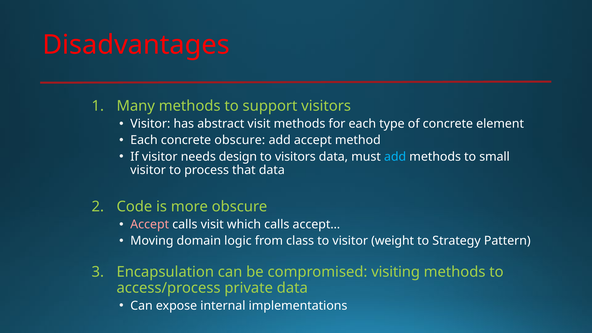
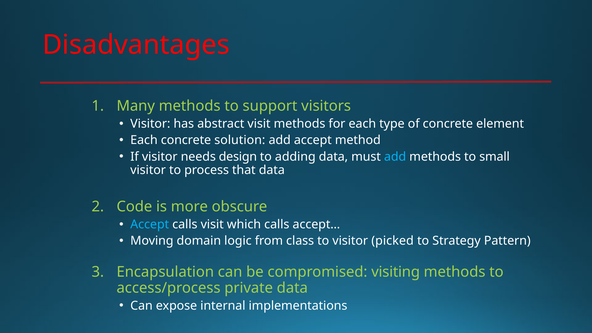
concrete obscure: obscure -> solution (240, 140)
to visitors: visitors -> adding (295, 157)
Accept colour: pink -> light blue (150, 224)
weight: weight -> picked (393, 241)
